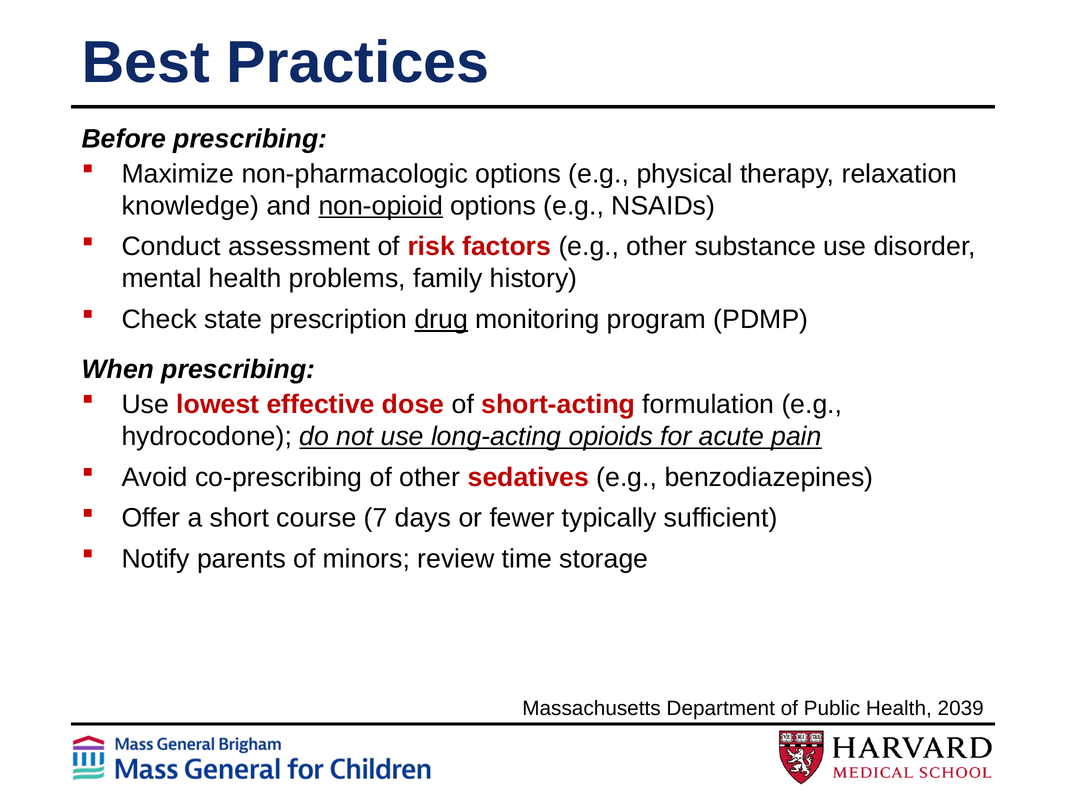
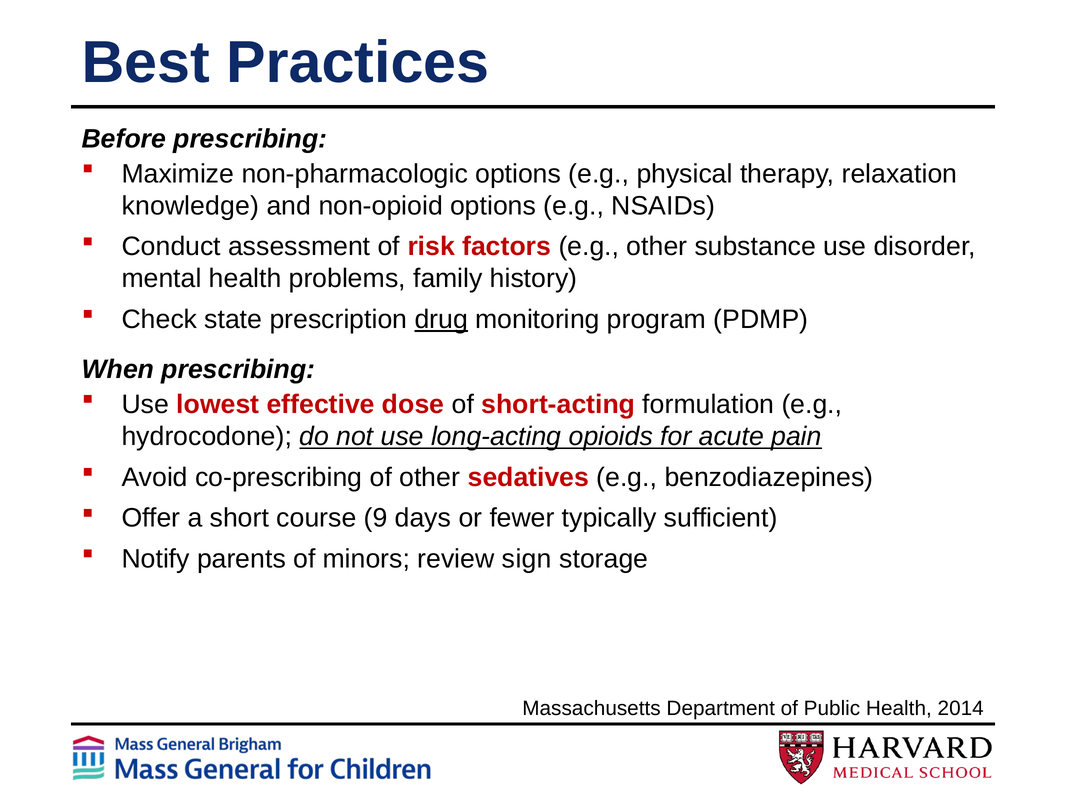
non-opioid underline: present -> none (381, 206)
7: 7 -> 9 (376, 518)
time: time -> sign (527, 559)
2039: 2039 -> 2014 (961, 708)
